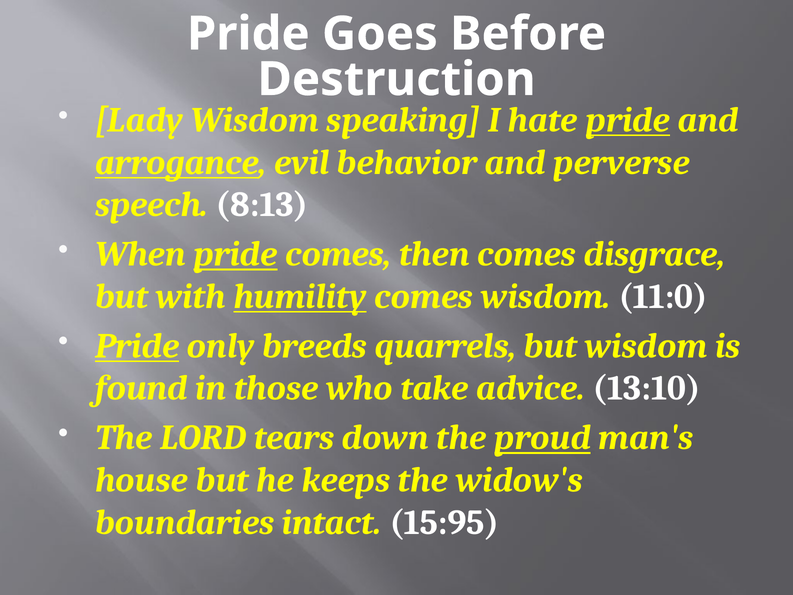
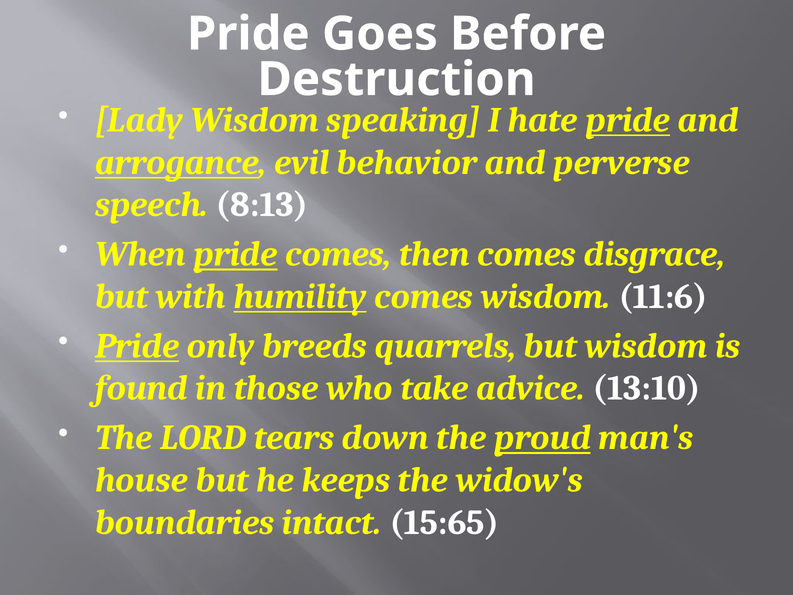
11:0: 11:0 -> 11:6 (663, 296)
15:95: 15:95 -> 15:65 (444, 522)
